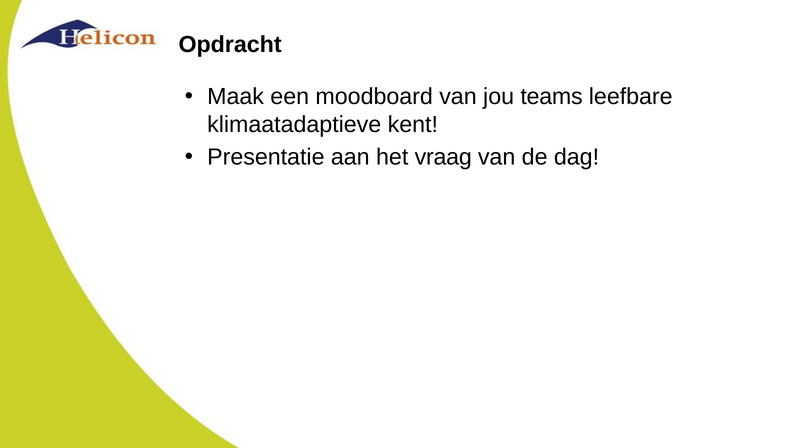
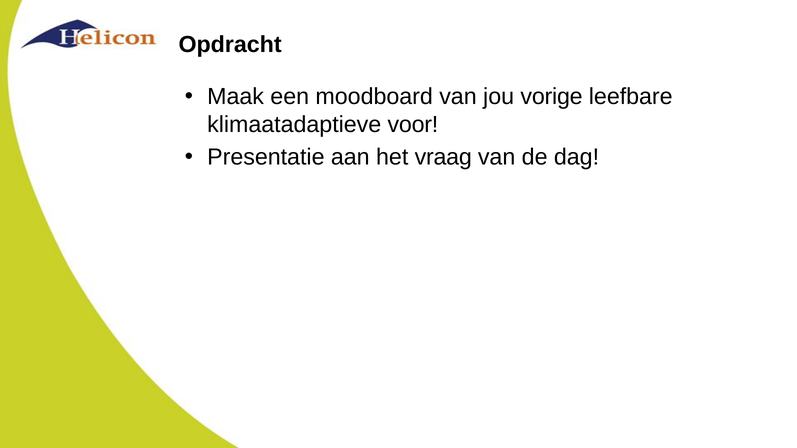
teams: teams -> vorige (552, 97)
kent: kent -> voor (413, 125)
